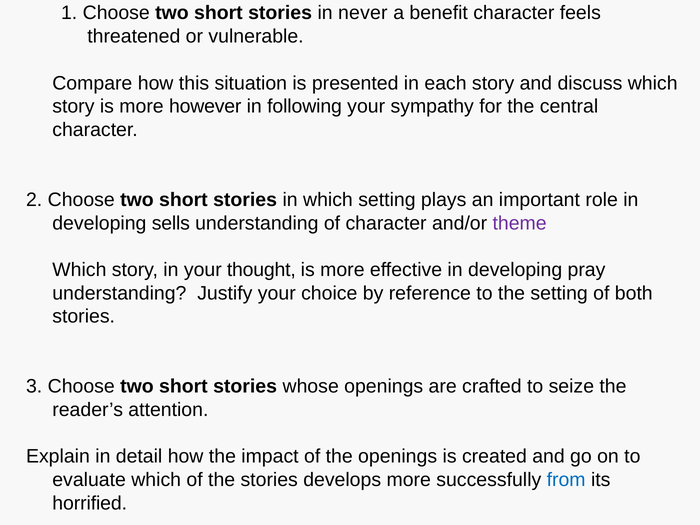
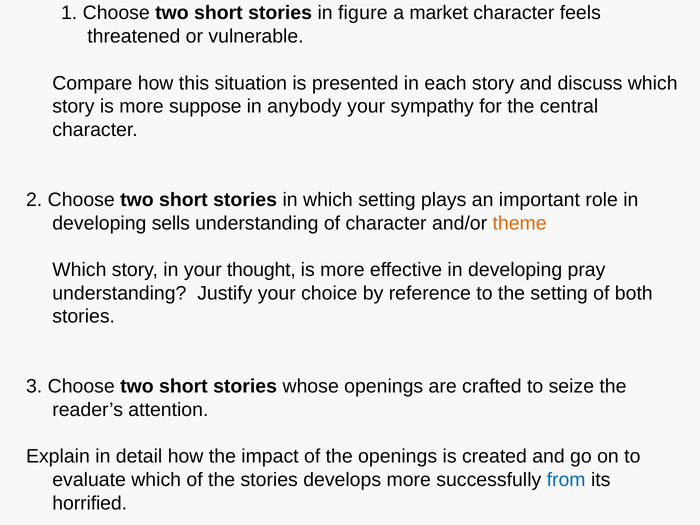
never: never -> figure (363, 13)
benefit: benefit -> market (439, 13)
however: however -> suppose (205, 106)
following: following -> anybody (304, 106)
theme colour: purple -> orange (520, 223)
